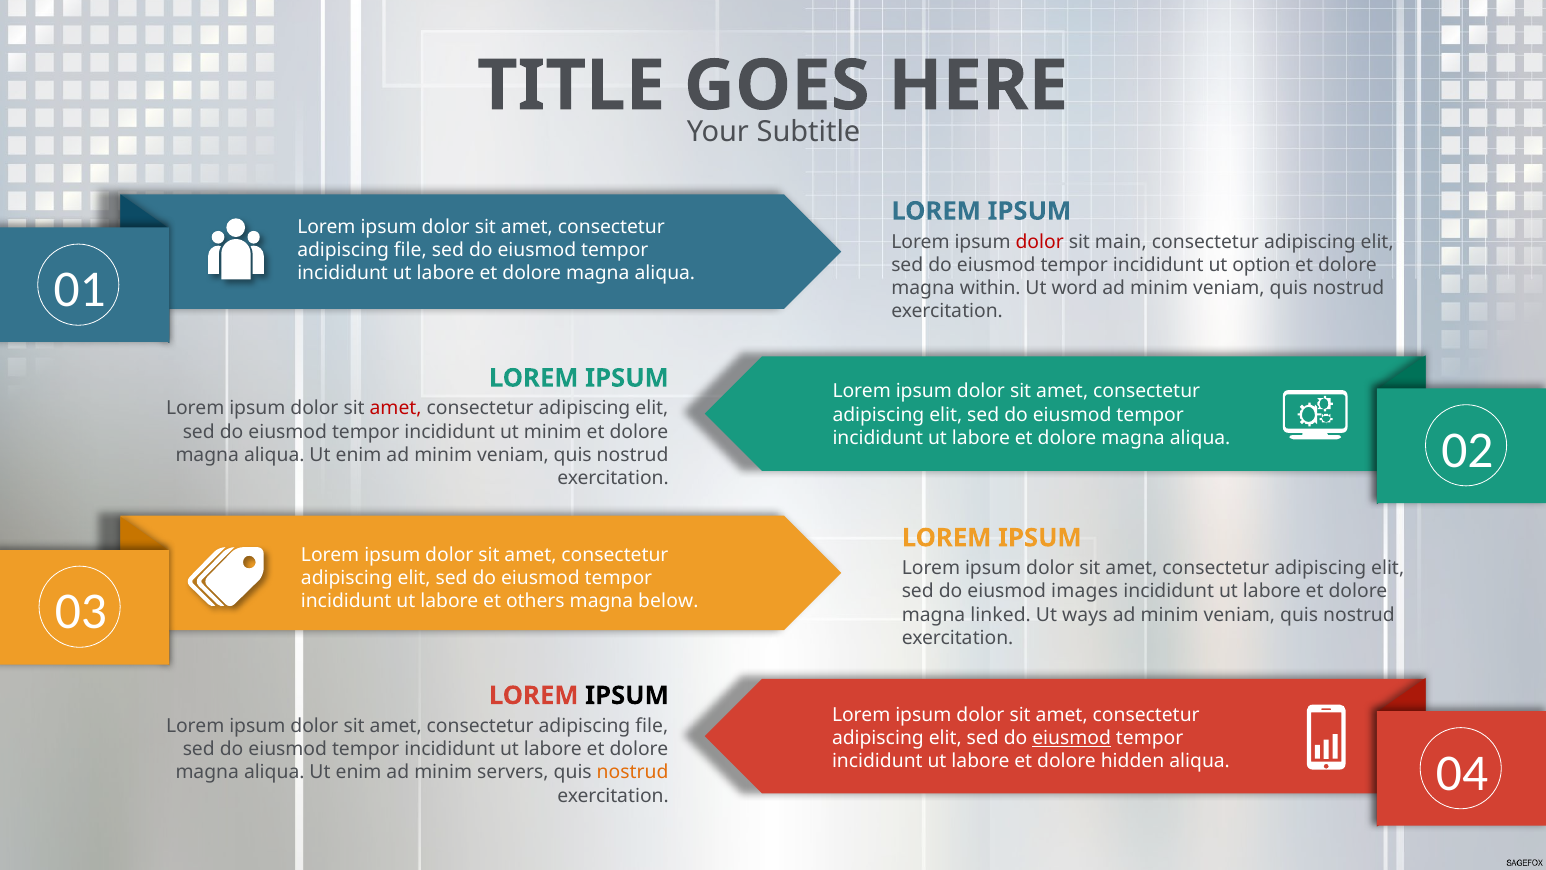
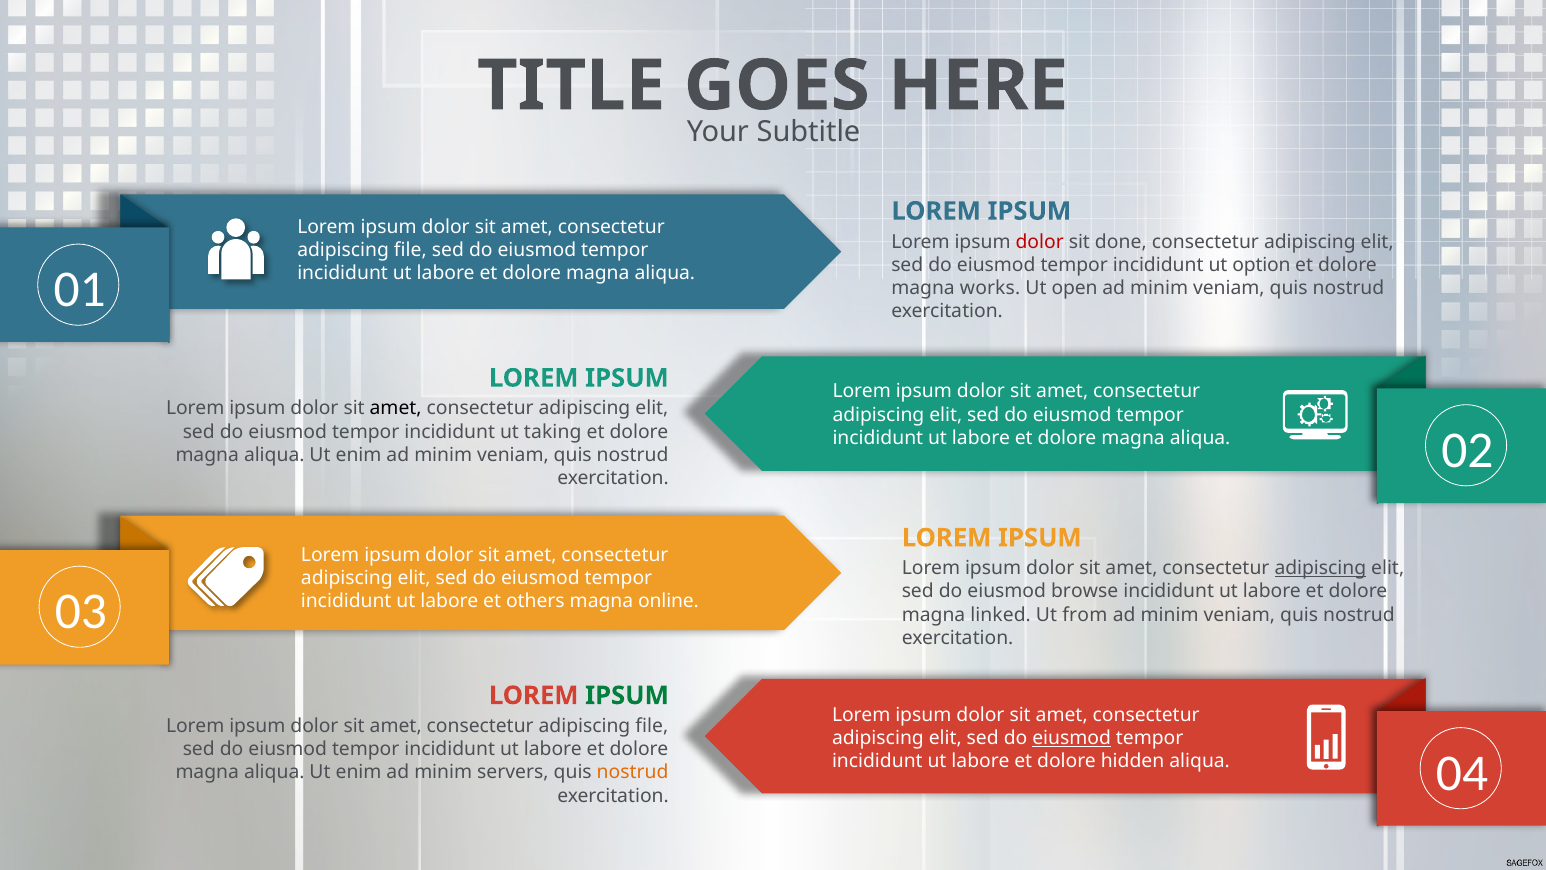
main: main -> done (1121, 242)
within: within -> works (990, 288)
word: word -> open (1075, 288)
amet colour: red -> black (396, 408)
ut minim: minim -> taking (553, 432)
adipiscing underline: none -> present (1320, 568)
images: images -> browse (1085, 591)
below: below -> online (669, 601)
ways: ways -> from (1085, 615)
IPSUM colour: black -> green (627, 695)
